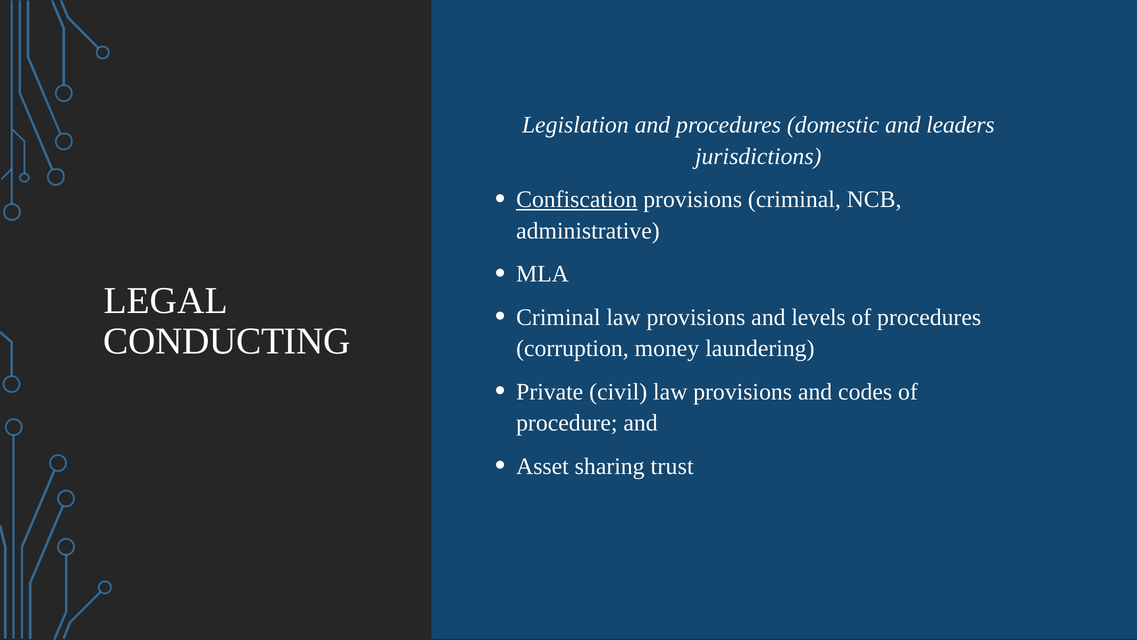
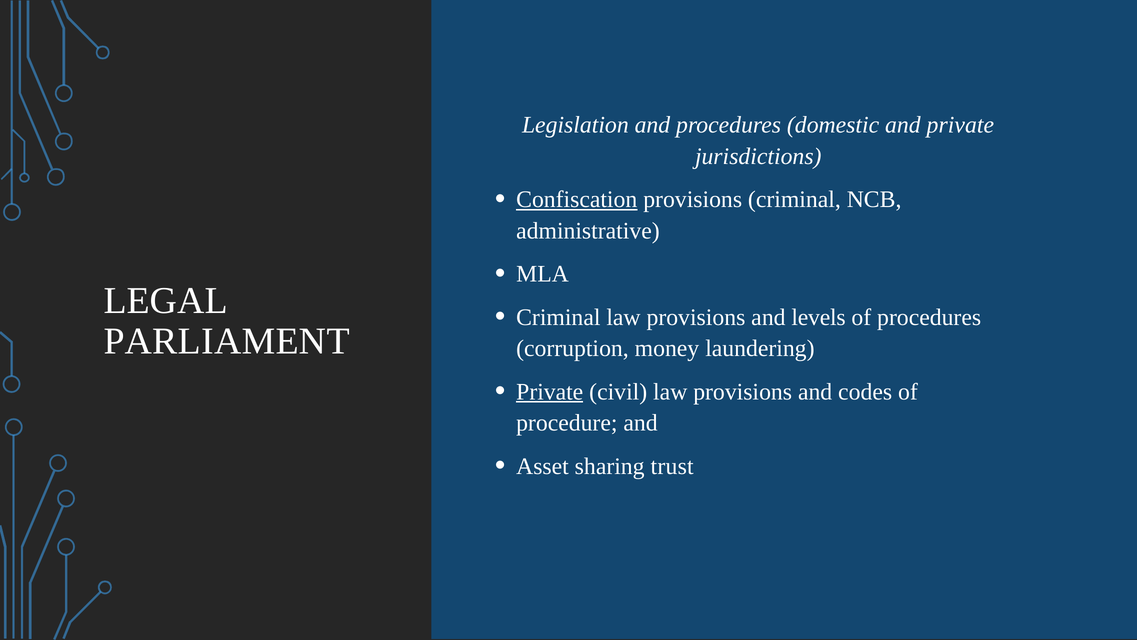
and leaders: leaders -> private (960, 125)
CONDUCTING: CONDUCTING -> PARLIAMENT (227, 341)
Private underline: none -> present (550, 391)
